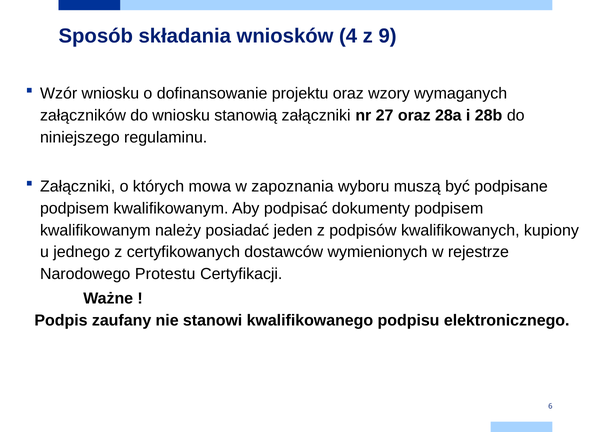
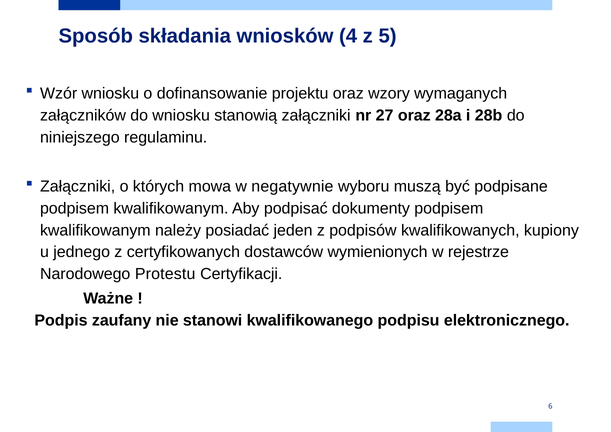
9: 9 -> 5 (388, 36)
zapoznania: zapoznania -> negatywnie (292, 187)
